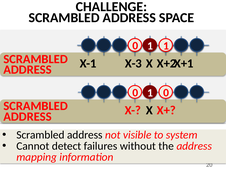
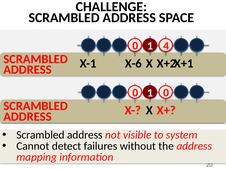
1: 1 -> 4 (166, 46)
X-3: X-3 -> X-6 (133, 64)
